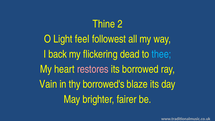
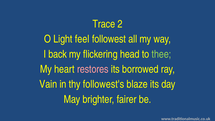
Thine: Thine -> Trace (104, 24)
dead: dead -> head (130, 54)
thee colour: light blue -> light green (161, 54)
borrowed's: borrowed's -> followest's (104, 84)
